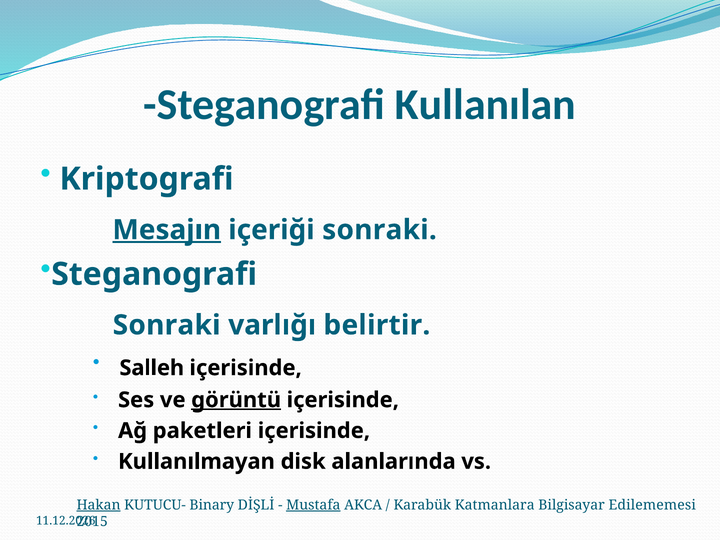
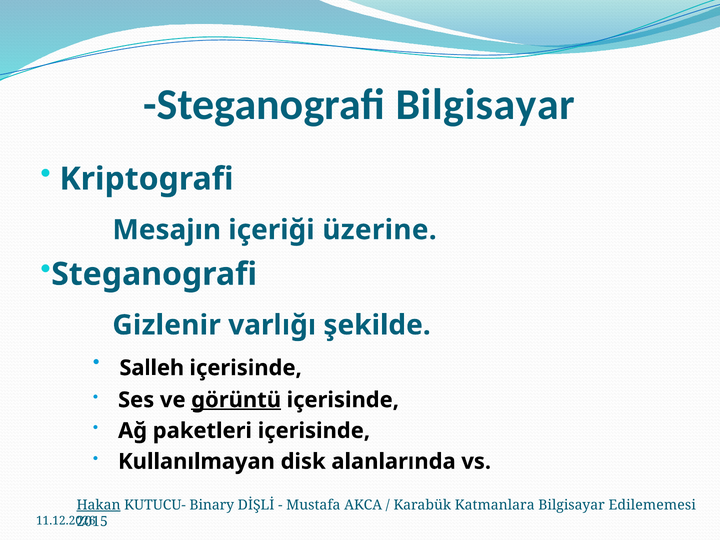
Steganografi Kullanılan: Kullanılan -> Bilgisayar (485, 105)
Mesajın underline: present -> none (167, 230)
içeriği sonraki: sonraki -> üzerine (379, 230)
Sonraki: Sonraki -> Gizlenir (167, 325)
belirtir: belirtir -> şekilde (377, 325)
Mustafa underline: present -> none (313, 505)
